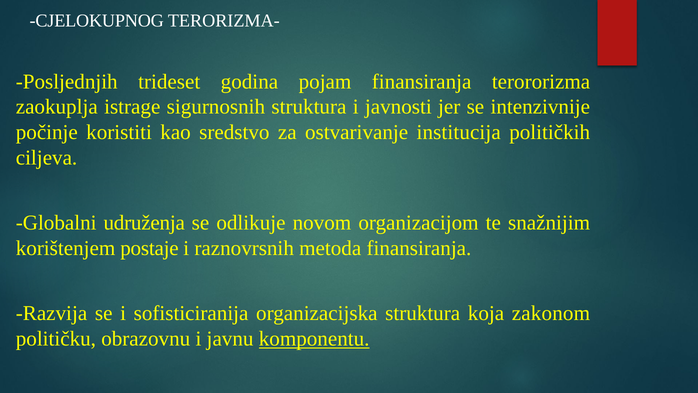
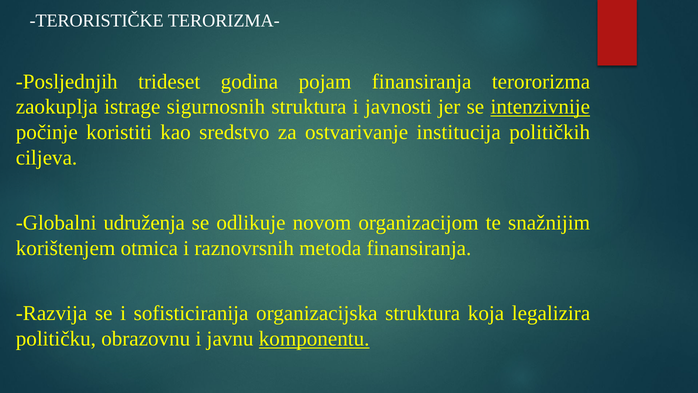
CJELOKUPNOG: CJELOKUPNOG -> TERORISTIČKE (97, 21)
intenzivnije underline: none -> present (540, 107)
postaje: postaje -> otmica (149, 248)
zakonom: zakonom -> legalizira (551, 313)
